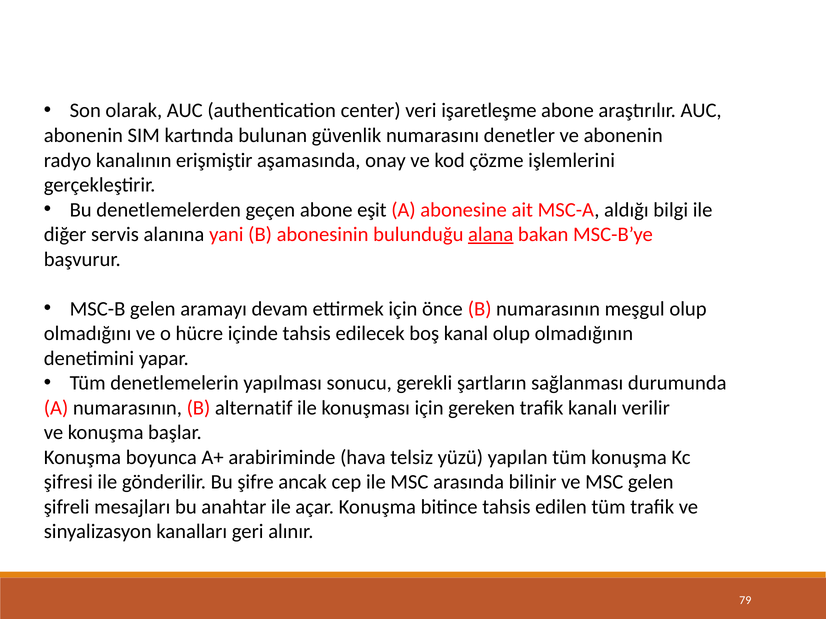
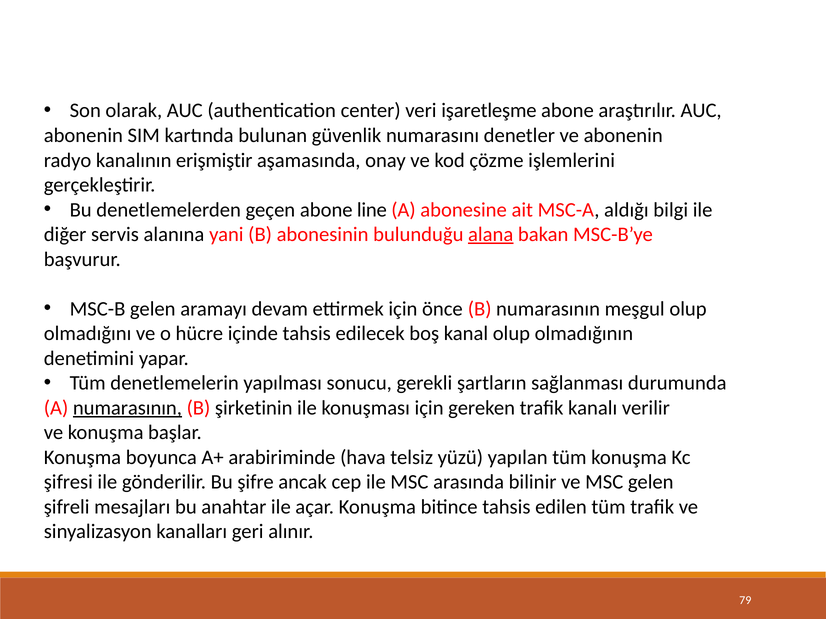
eşit: eşit -> line (372, 210)
numarasının underline: none -> present (127, 408)
alternatif: alternatif -> şirketinin (254, 408)
